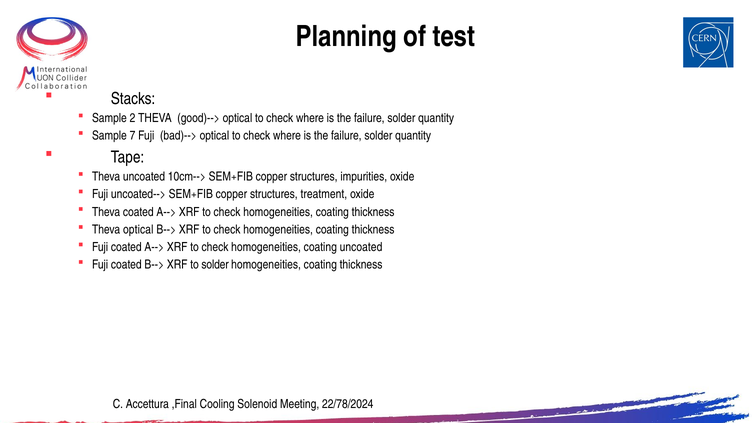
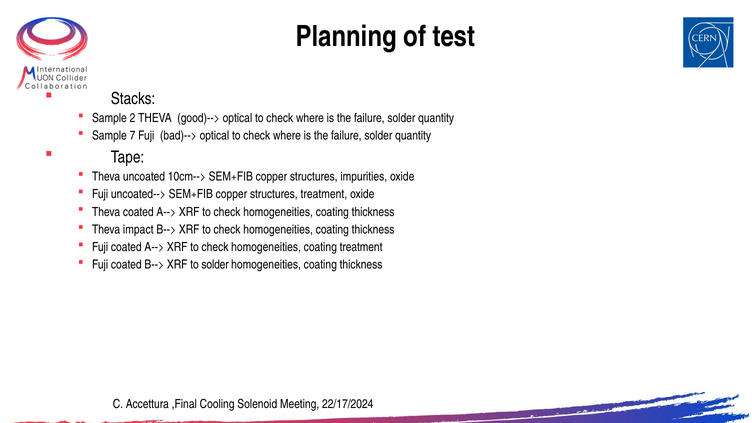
Theva optical: optical -> impact (138, 229)
coating uncoated: uncoated -> treatment (361, 247)
22/78/2024: 22/78/2024 -> 22/17/2024 (348, 404)
